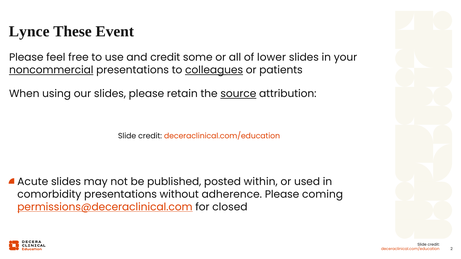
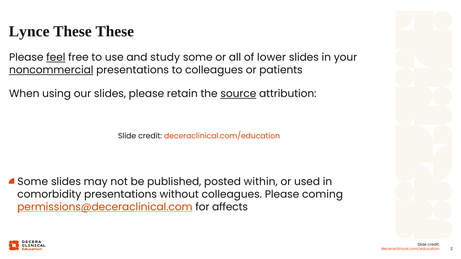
These Event: Event -> These (115, 32)
feel underline: none -> present (56, 58)
and credit: credit -> study (165, 58)
colleagues underline: present -> none (214, 70)
Acute: Acute -> Some (33, 182)
without adherence: adherence -> colleagues (232, 195)
closed: closed -> affects (230, 207)
